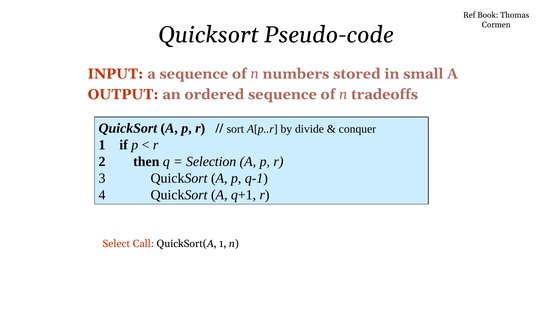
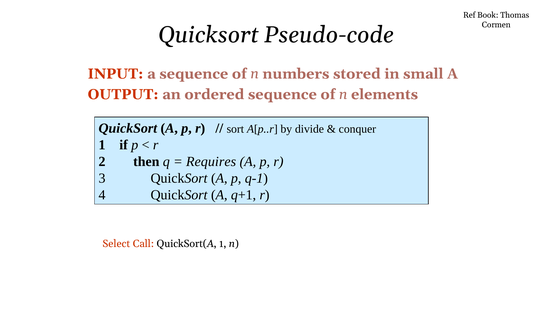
tradeoffs: tradeoffs -> elements (385, 94)
Selection: Selection -> Requires (211, 162)
